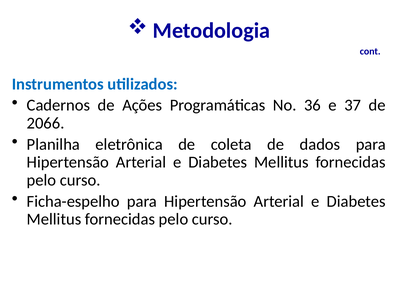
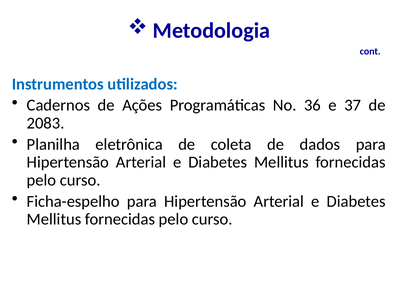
2066: 2066 -> 2083 (46, 123)
